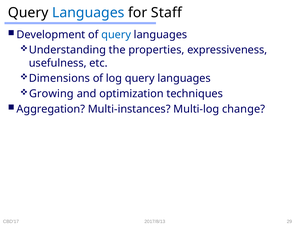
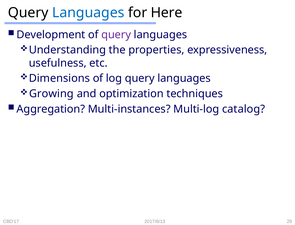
Staff: Staff -> Here (167, 13)
query colour: blue -> purple (116, 35)
change: change -> catalog (244, 109)
